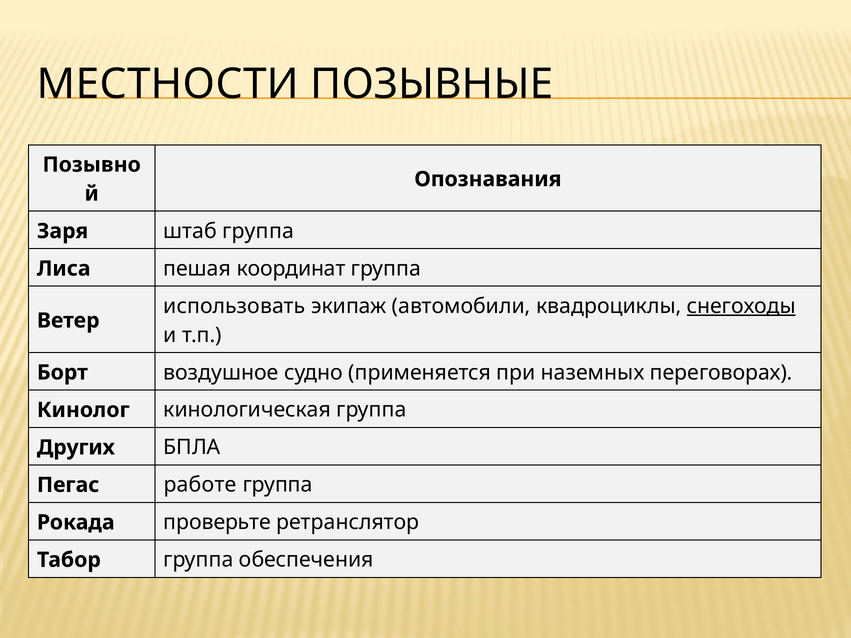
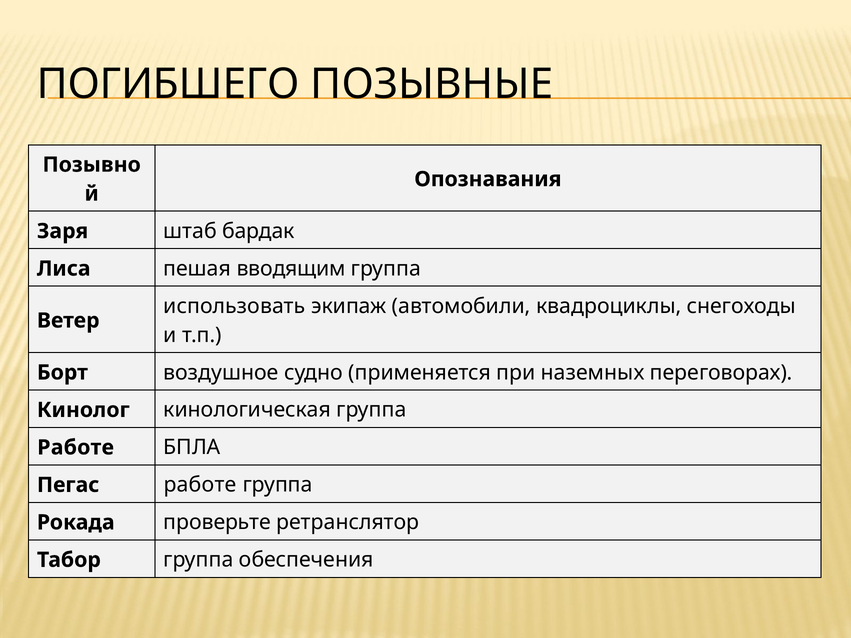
МЕСТНОСТИ: МЕСТНОСТИ -> ПОГИБШЕГО (168, 84)
штаб группа: группа -> бардак (258, 231)
координат: координат -> вводящим (291, 269)
снегоходы underline: present -> none (741, 306)
Других: Других -> Работе (76, 448)
